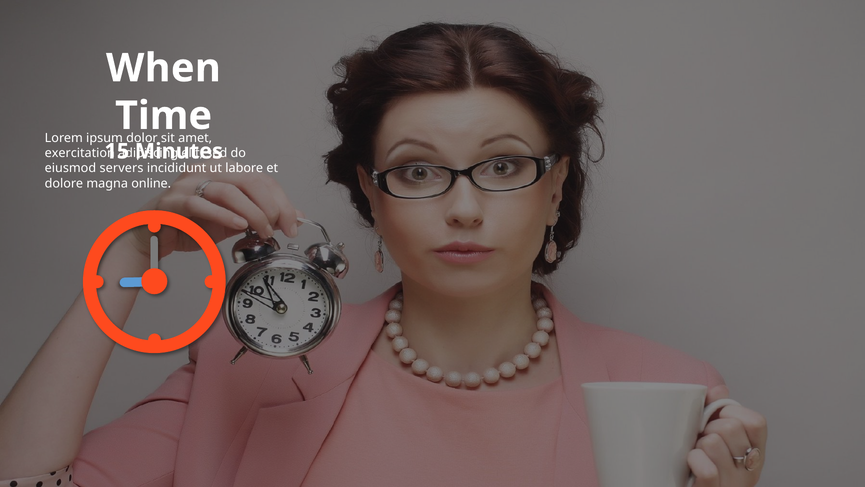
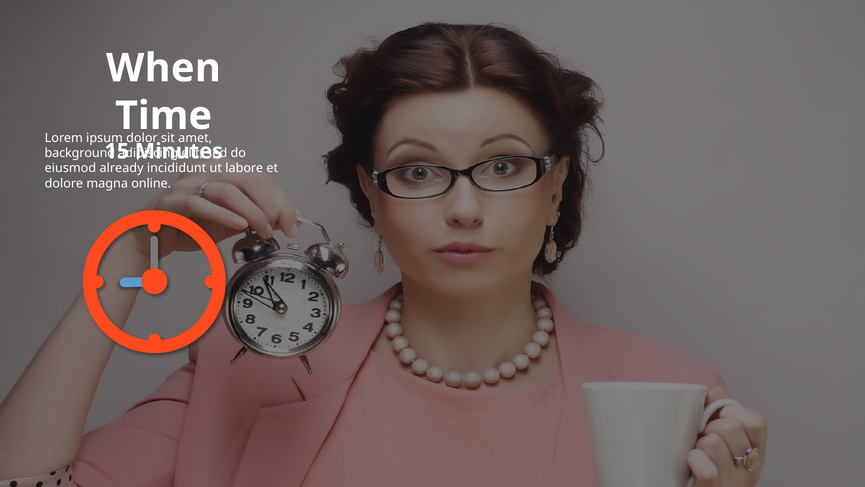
exercitation: exercitation -> background (80, 153)
servers: servers -> already (122, 168)
